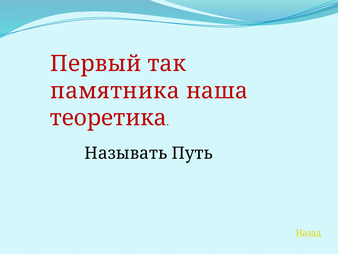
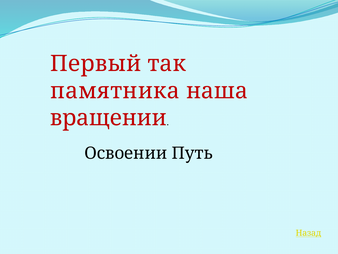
теоретика: теоретика -> вращении (108, 118)
Называть: Называть -> Освоении (126, 153)
